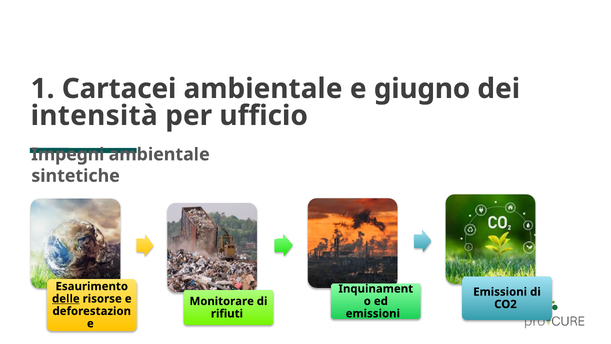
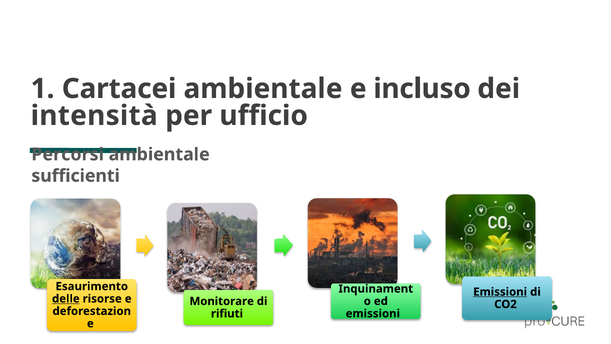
giugno: giugno -> incluso (422, 89)
Impegni: Impegni -> Percorsi (68, 154)
sintetiche: sintetiche -> sufficienti (76, 176)
Emissioni underline: none -> present (500, 292)
